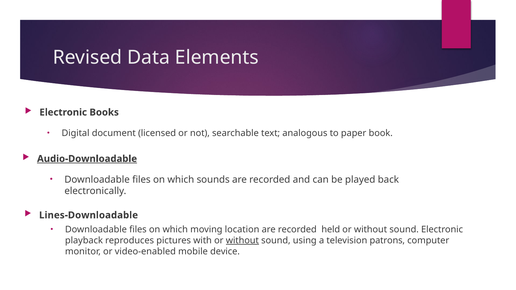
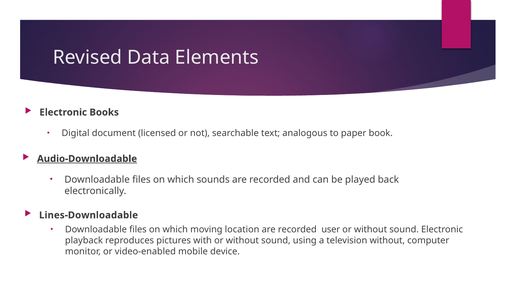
held: held -> user (331, 230)
without underline: present -> none (242, 241)
television patrons: patrons -> without (387, 241)
